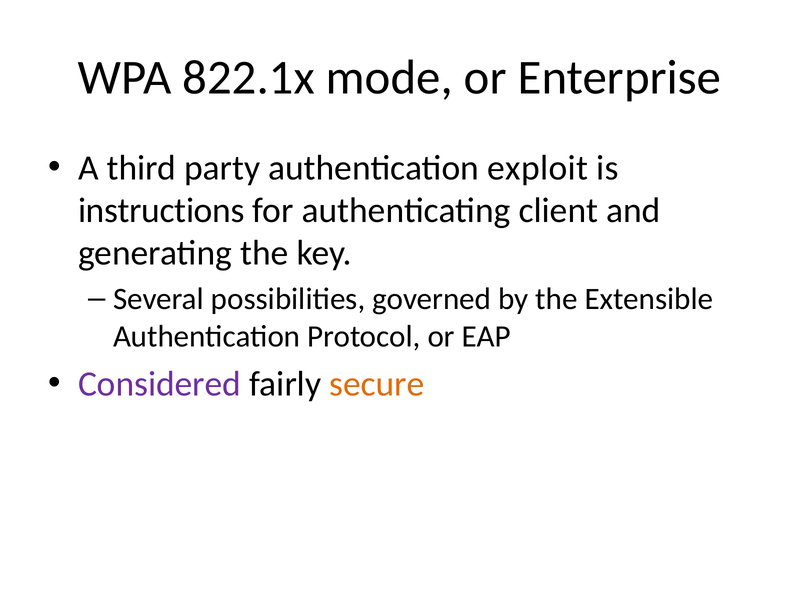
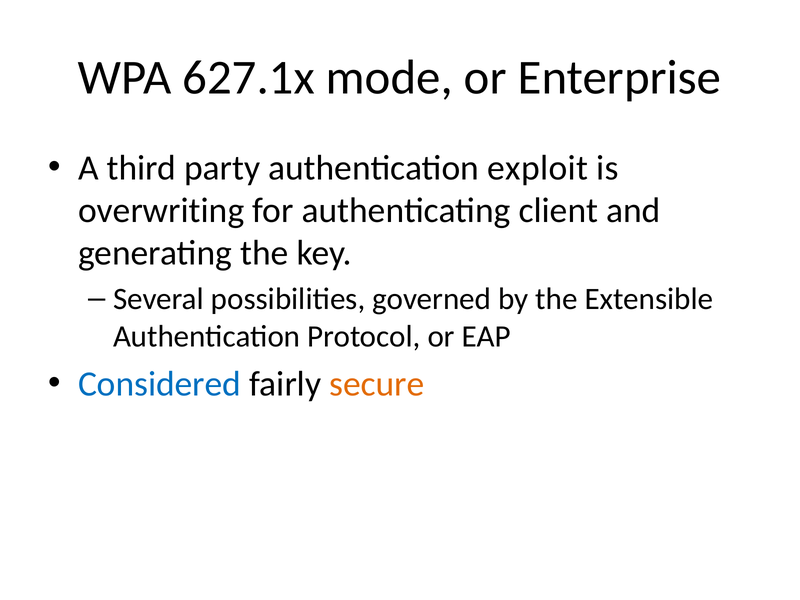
822.1x: 822.1x -> 627.1x (249, 77)
instructions: instructions -> overwriting (161, 211)
Considered colour: purple -> blue (160, 384)
